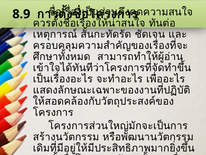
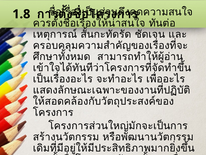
8.9: 8.9 -> 1.8 (21, 14)
